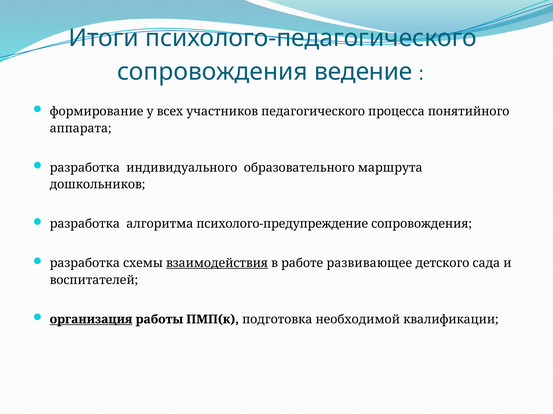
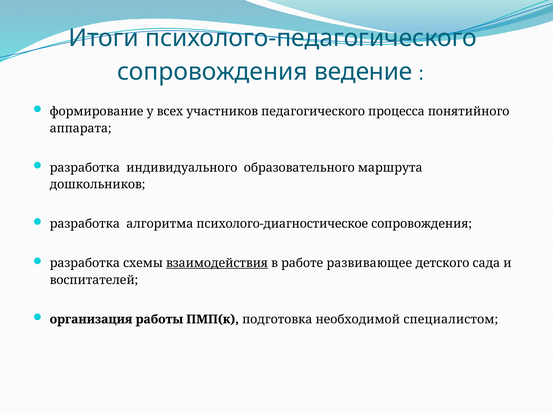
психолого-предупреждение: психолого-предупреждение -> психолого-диагностическое (282, 224)
организация underline: present -> none (91, 320)
квалификации: квалификации -> специалистом (451, 320)
